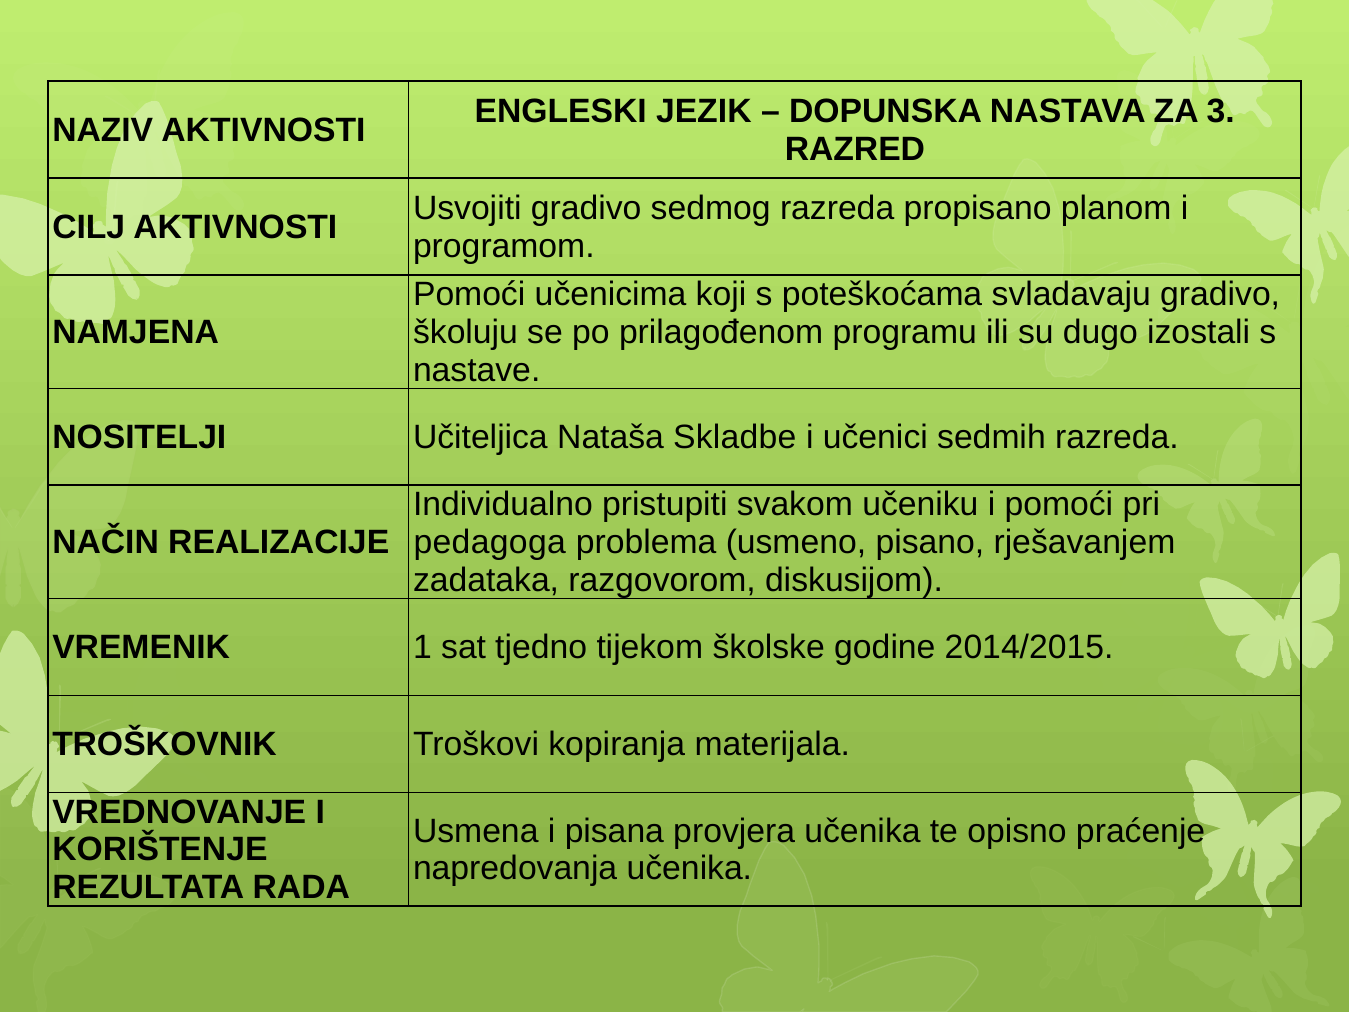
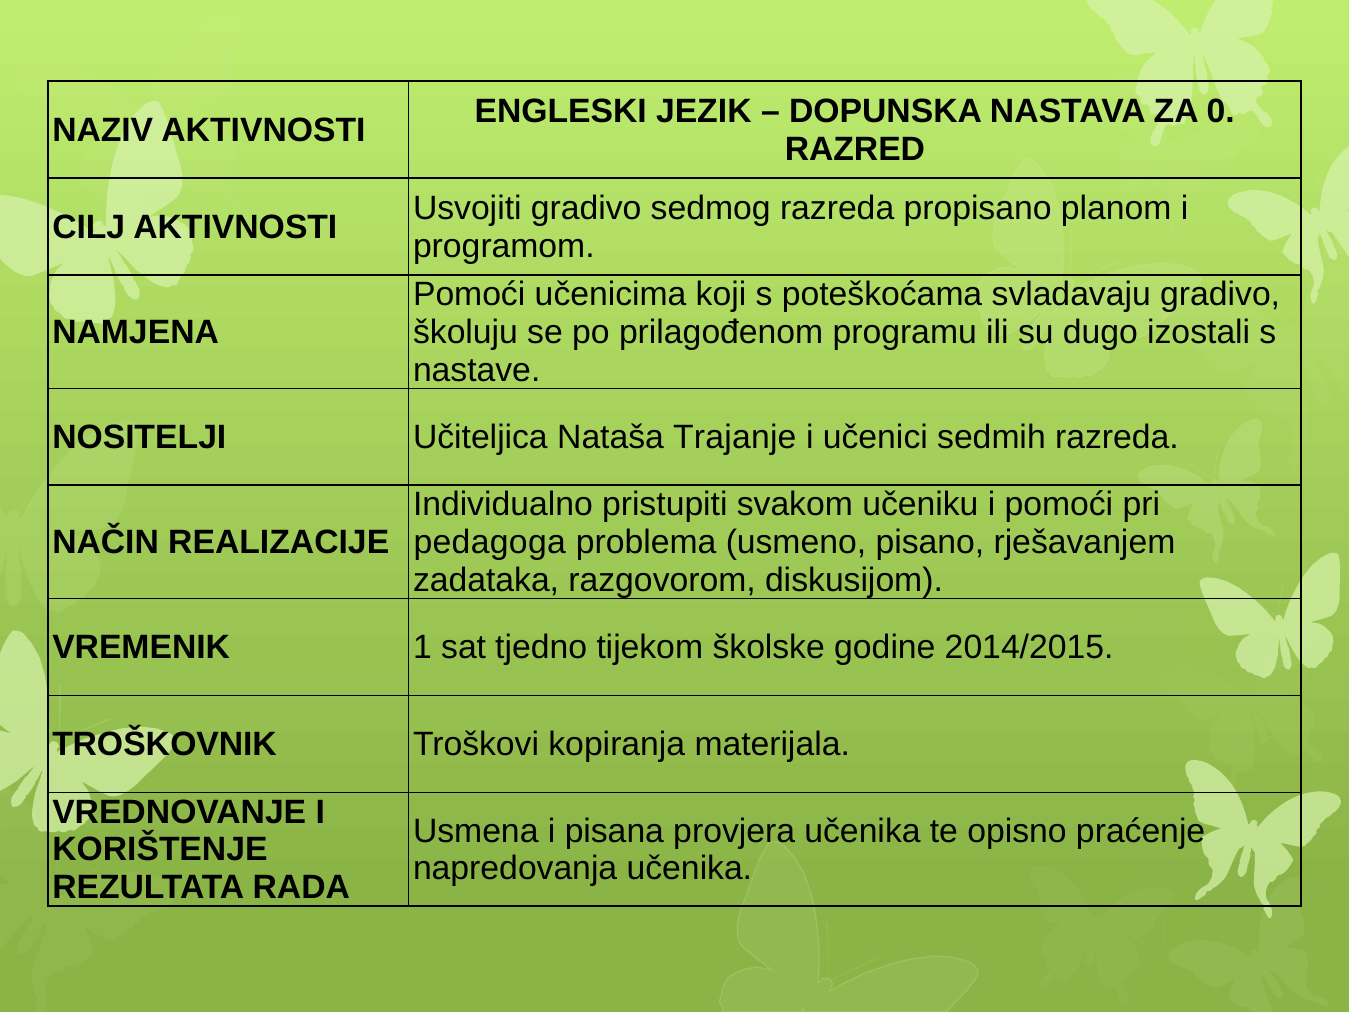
3: 3 -> 0 (1221, 111)
Skladbe: Skladbe -> Trajanje (735, 437)
